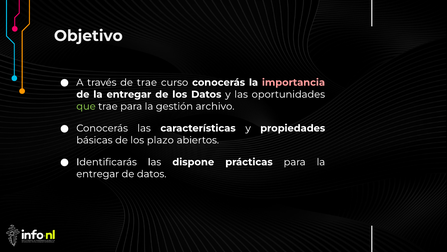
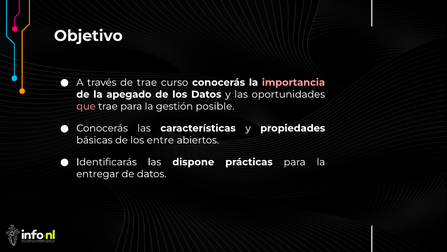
de la entregar: entregar -> apegado (129, 94)
que colour: light green -> pink (86, 106)
archivo: archivo -> posible (215, 106)
plazo: plazo -> entre (160, 140)
